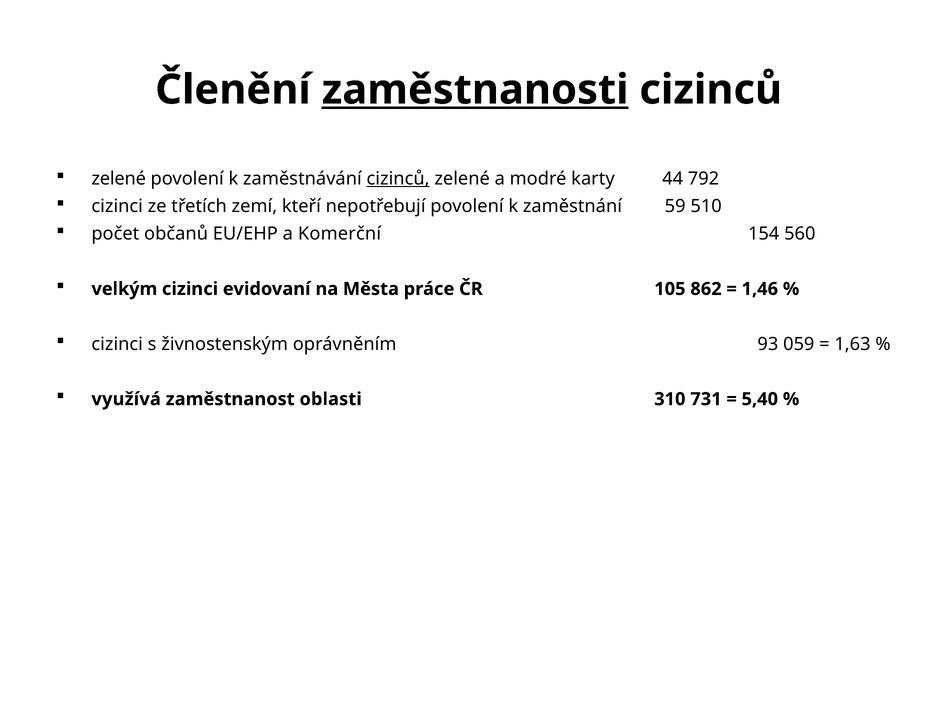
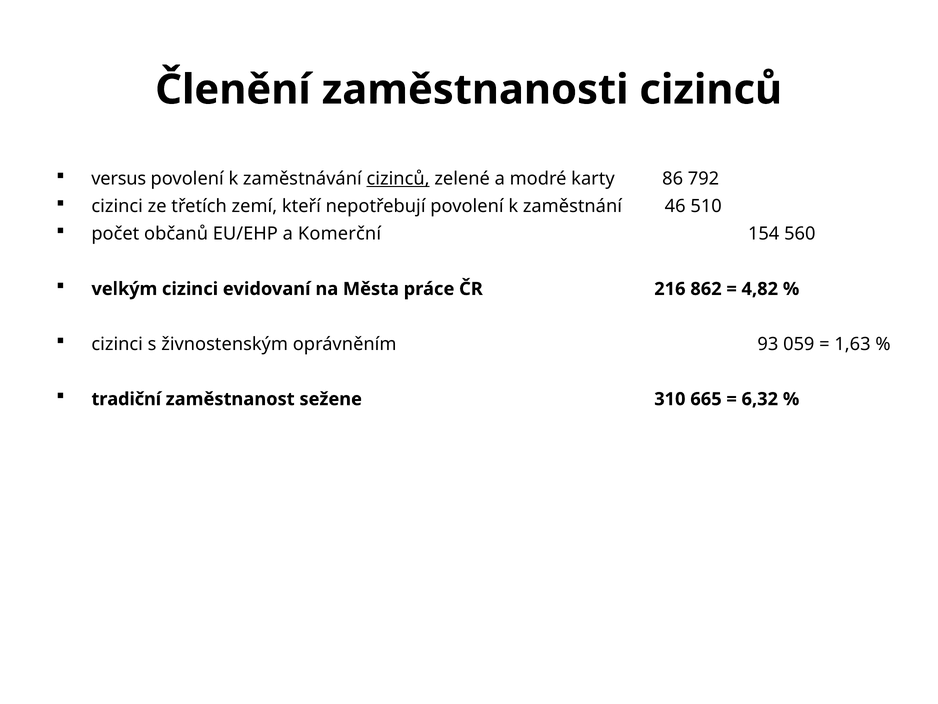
zaměstnanosti underline: present -> none (475, 90)
zelené: zelené -> versus (119, 179)
44: 44 -> 86 (673, 179)
59: 59 -> 46 (675, 206)
105: 105 -> 216 (670, 289)
1,46: 1,46 -> 4,82 (760, 289)
využívá: využívá -> tradiční (126, 399)
oblasti: oblasti -> sežene (331, 399)
731: 731 -> 665 (706, 399)
5,40: 5,40 -> 6,32 (760, 399)
